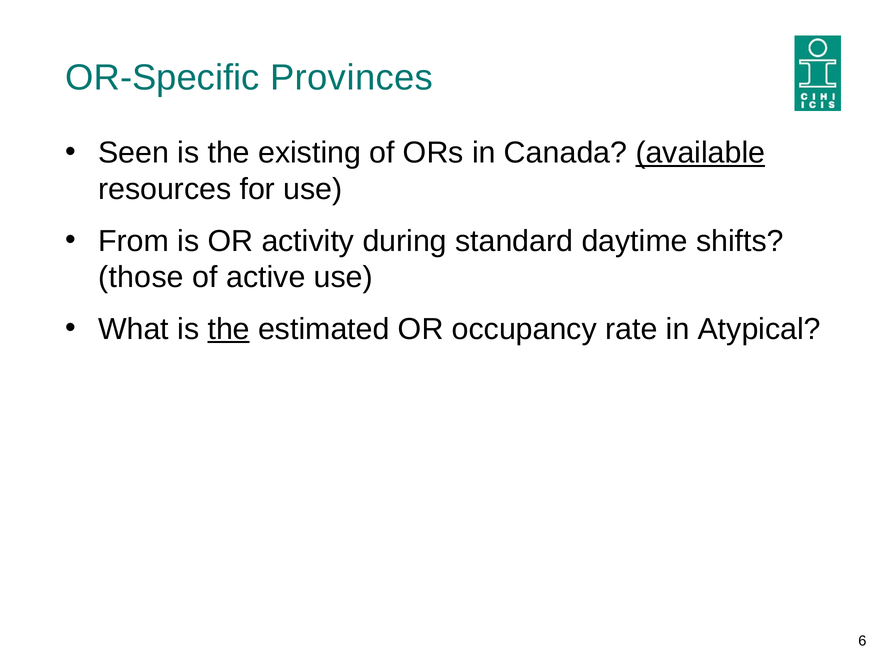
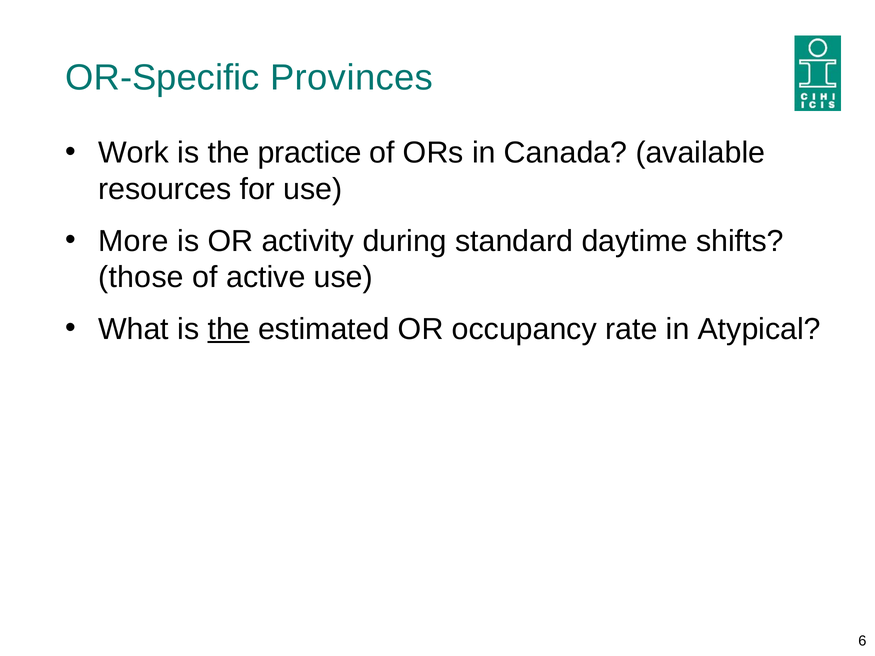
Seen: Seen -> Work (134, 153)
existing: existing -> practice (310, 153)
available underline: present -> none (700, 153)
From: From -> More (133, 241)
